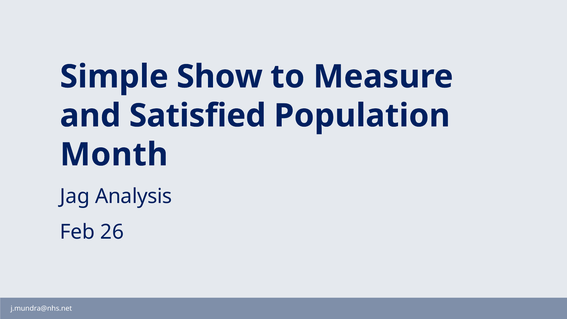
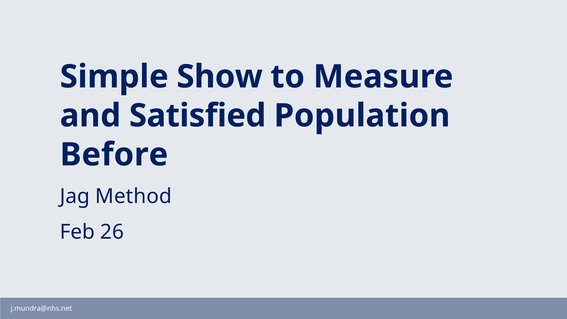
Month: Month -> Before (114, 155)
Analysis: Analysis -> Method (133, 196)
